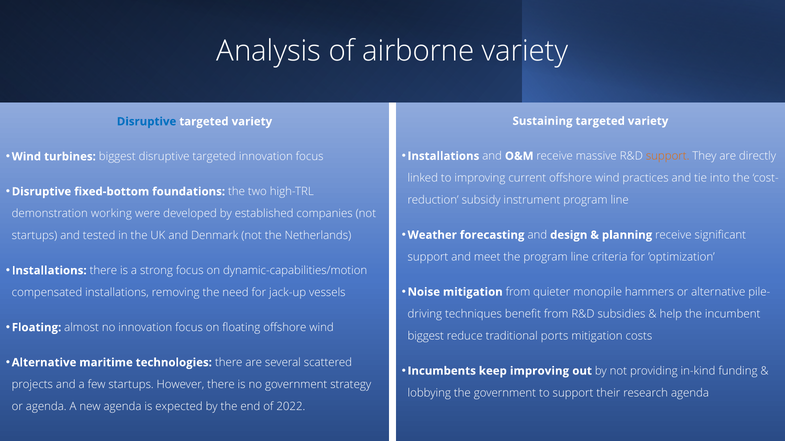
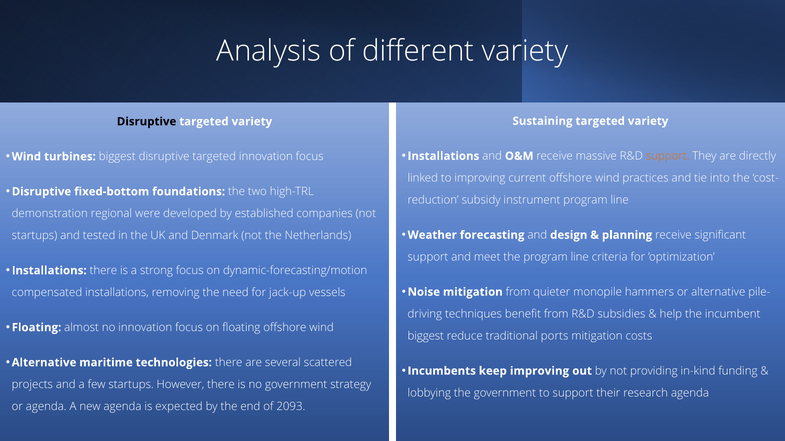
airborne: airborne -> different (418, 51)
Disruptive colour: blue -> black (147, 122)
working: working -> regional (111, 214)
dynamic-capabilities/motion: dynamic-capabilities/motion -> dynamic-forecasting/motion (295, 271)
2022: 2022 -> 2093 (291, 407)
